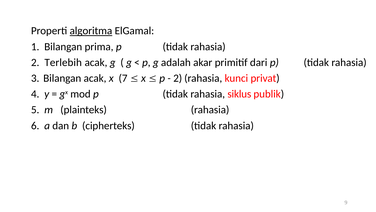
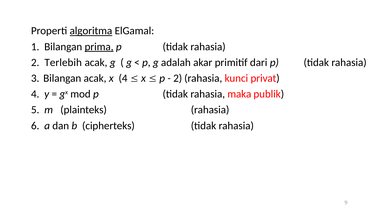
prima underline: none -> present (99, 47)
x 7: 7 -> 4 (123, 78)
siklus: siklus -> maka (239, 94)
